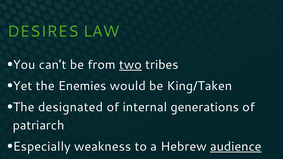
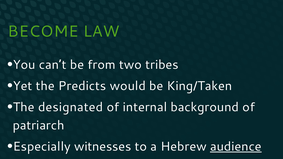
DESIRES: DESIRES -> BECOME (43, 31)
two underline: present -> none (130, 65)
Enemies: Enemies -> Predicts (82, 86)
generations: generations -> background (205, 107)
weakness: weakness -> witnesses (103, 147)
